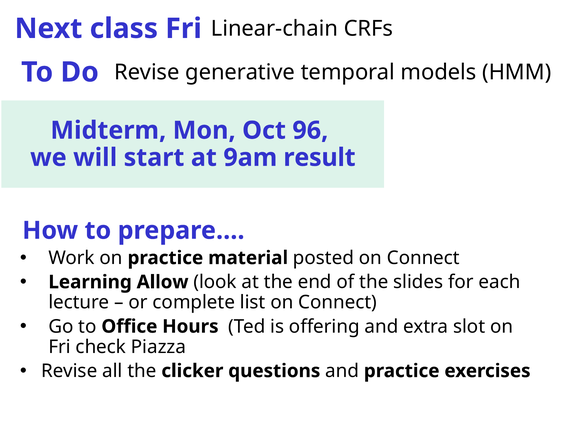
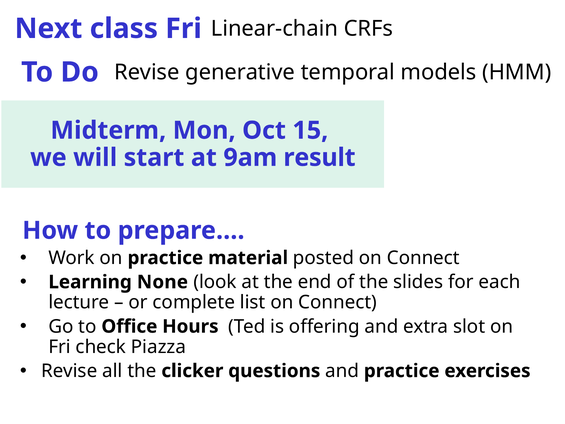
96: 96 -> 15 (310, 130)
Allow: Allow -> None (162, 282)
